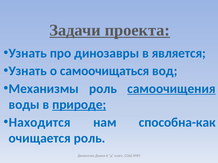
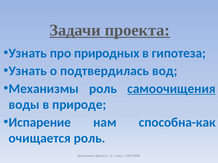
динозавры: динозавры -> природных (107, 53)
является: является -> гипотеза (179, 53)
самоочищаться: самоочищаться -> подтвердилась (105, 71)
природе underline: present -> none (79, 105)
Находится: Находится -> Испарение (40, 123)
